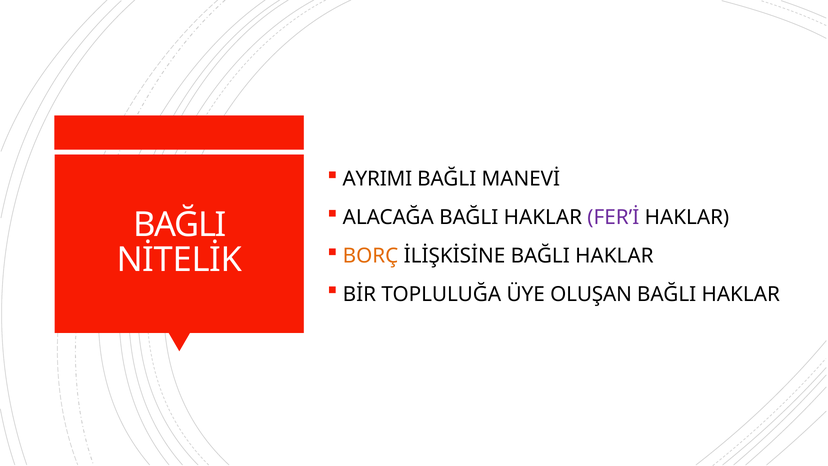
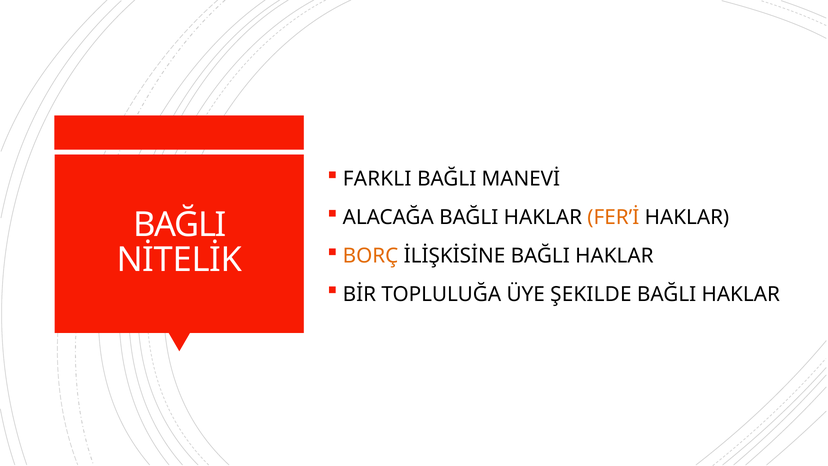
AYRIMI: AYRIMI -> FARKLI (377, 179)
FER’İ colour: purple -> orange (613, 217)
OLUŞAN: OLUŞAN -> ŞEKILDE (591, 294)
